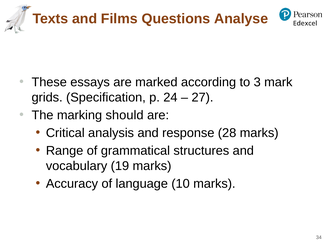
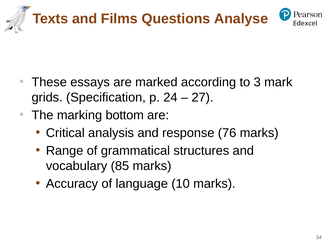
should: should -> bottom (125, 115)
28: 28 -> 76 (227, 133)
19: 19 -> 85 (120, 166)
